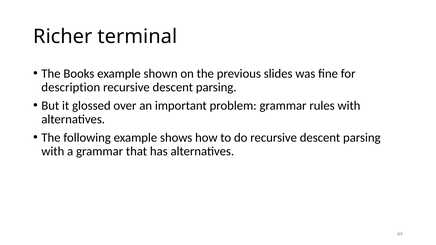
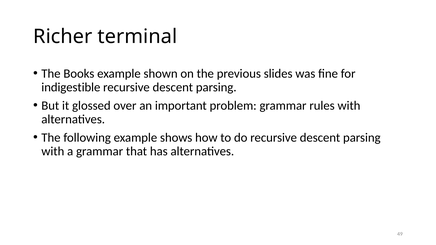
description: description -> indigestible (71, 87)
